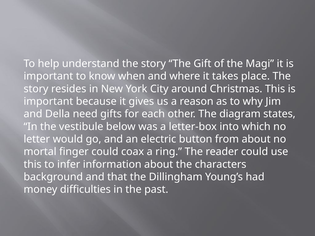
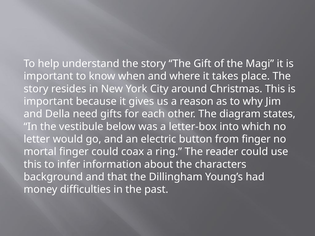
from about: about -> finger (256, 139)
